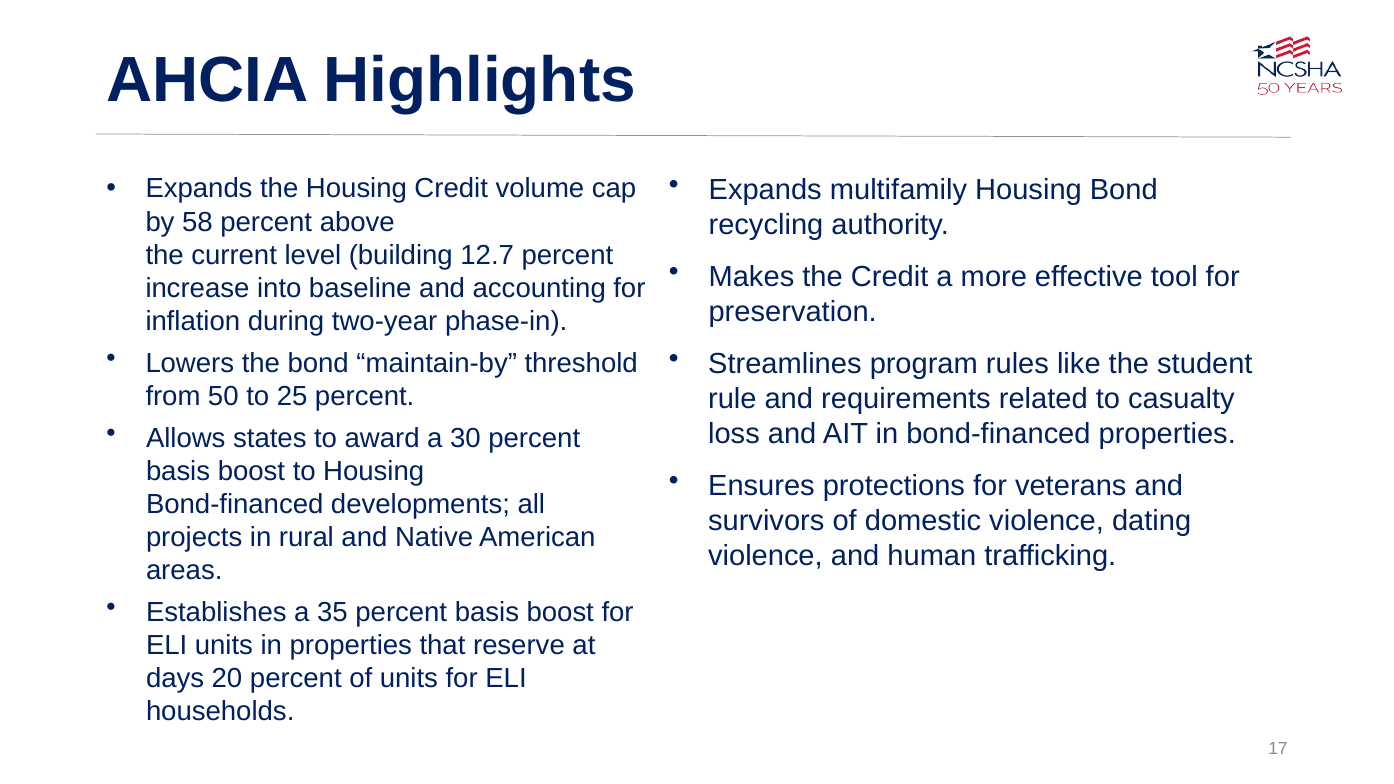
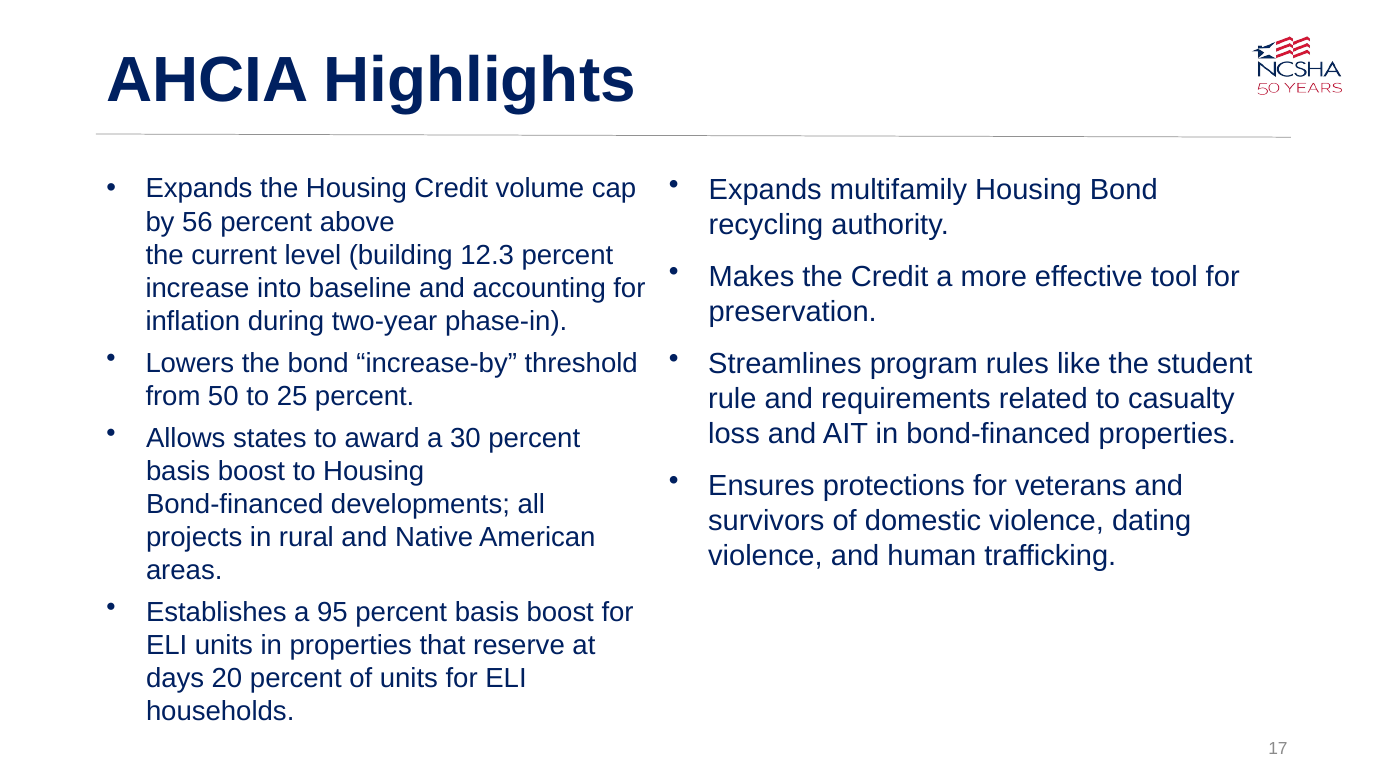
58: 58 -> 56 (197, 222)
12.7: 12.7 -> 12.3 (487, 255)
maintain-by: maintain-by -> increase-by (437, 363)
35: 35 -> 95 (332, 612)
